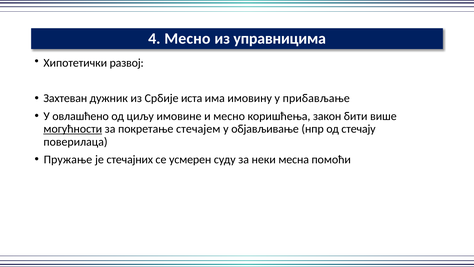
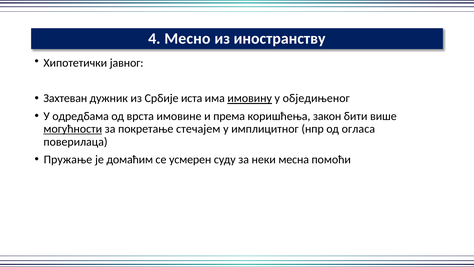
управницима: управницима -> иностранству (280, 39)
развој: развој -> јавног (127, 63)
имовину underline: none -> present (250, 98)
прибављање: прибављање -> обједињеног (316, 98)
овлашћено: овлашћено -> одредбама (81, 116)
циљу: циљу -> врста (140, 116)
и месно: месно -> према (229, 116)
објављивање: објављивање -> имплицитног (265, 129)
стечају: стечају -> огласа (358, 129)
стечајних: стечајних -> домаћим (130, 159)
